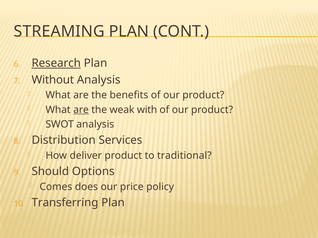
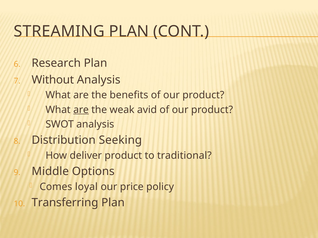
Research underline: present -> none (56, 63)
with: with -> avid (147, 110)
Services: Services -> Seeking (120, 140)
Should: Should -> Middle (50, 172)
does: does -> loyal (86, 187)
